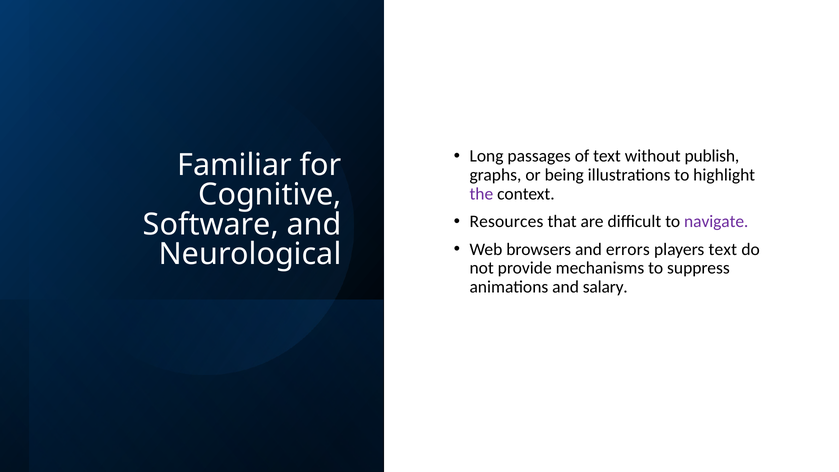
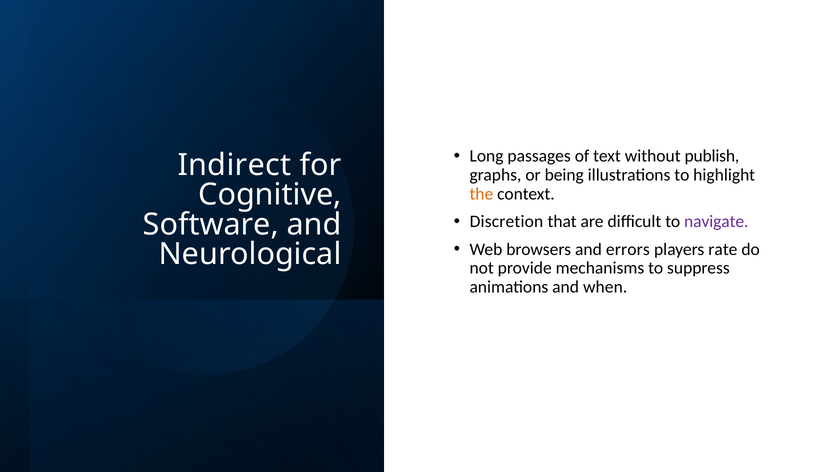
Familiar: Familiar -> Indirect (234, 165)
the colour: purple -> orange (481, 194)
Resources: Resources -> Discretion (506, 222)
players text: text -> rate (723, 249)
salary: salary -> when (605, 287)
